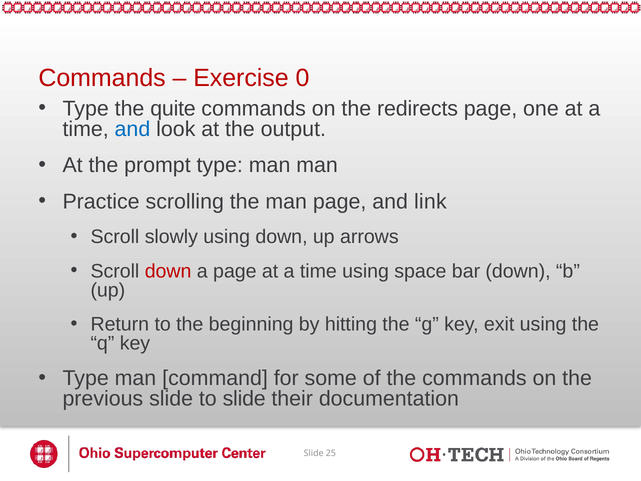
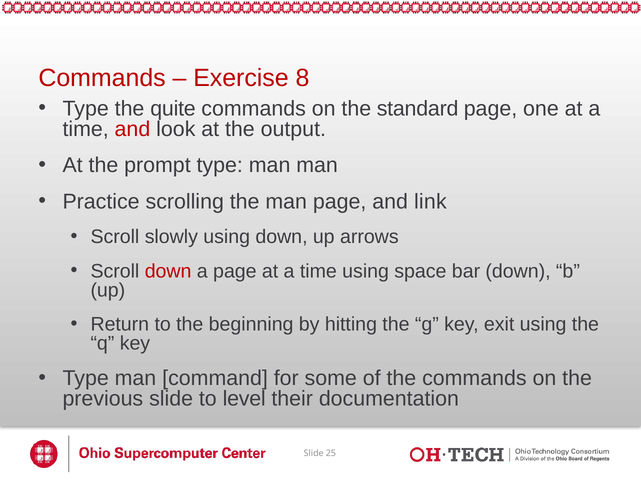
0: 0 -> 8 (302, 78)
redirects: redirects -> standard (418, 109)
and colour: blue -> red (132, 129)
to slide: slide -> level (244, 399)
